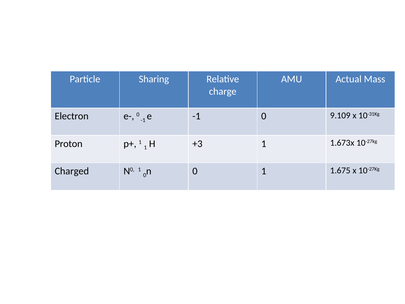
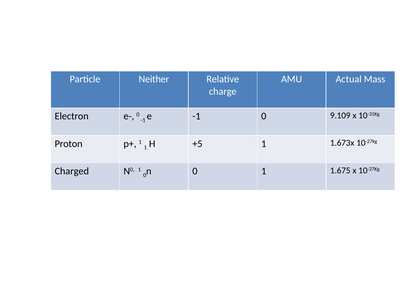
Sharing: Sharing -> Neither (154, 79)
+3: +3 -> +5 (197, 144)
